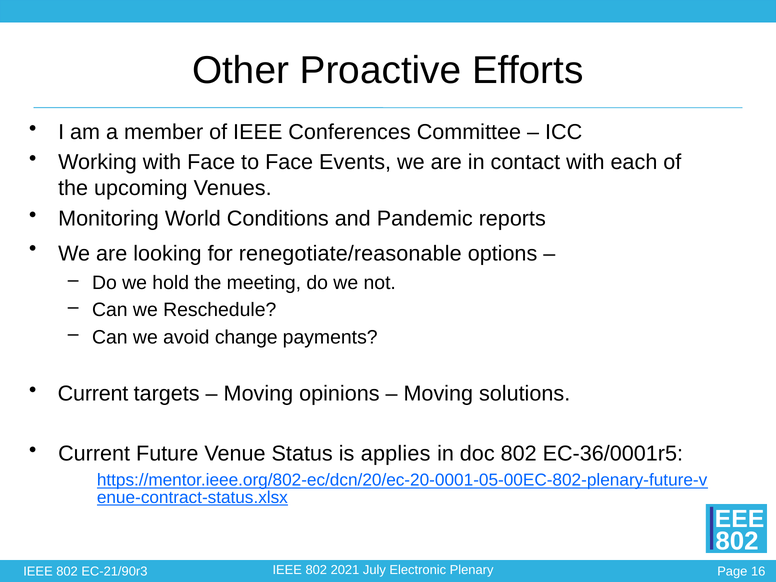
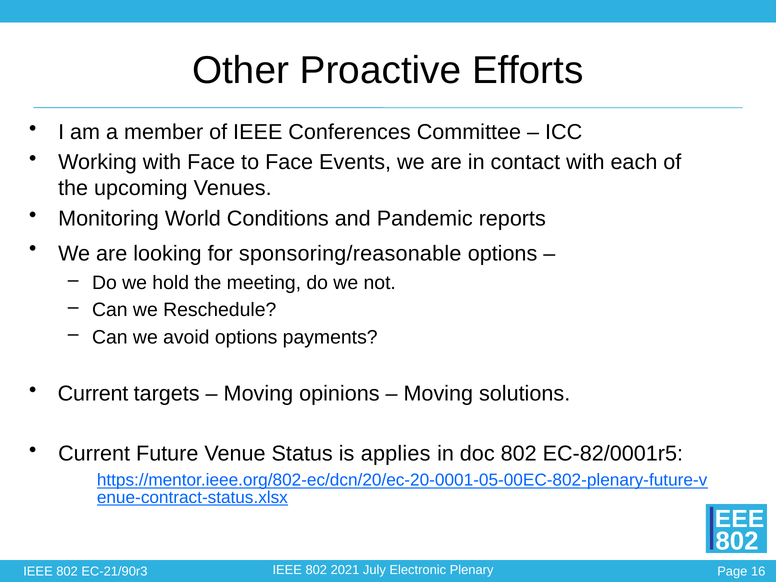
renegotiate/reasonable: renegotiate/reasonable -> sponsoring/reasonable (350, 254)
avoid change: change -> options (246, 337)
EC-36/0001r5: EC-36/0001r5 -> EC-82/0001r5 (613, 454)
